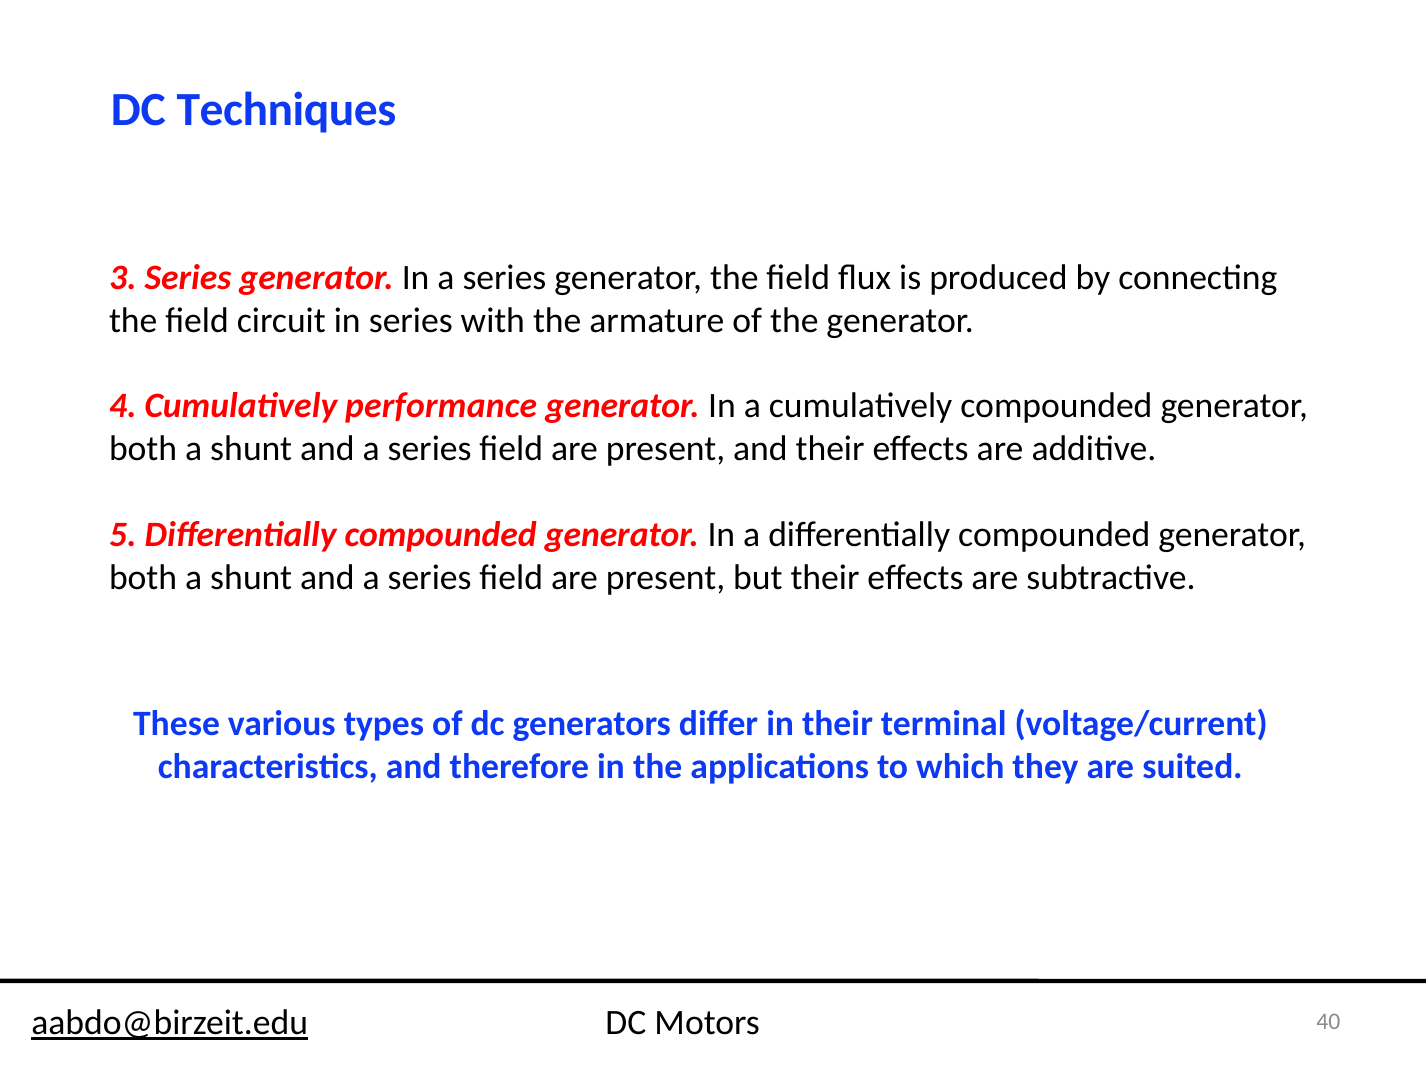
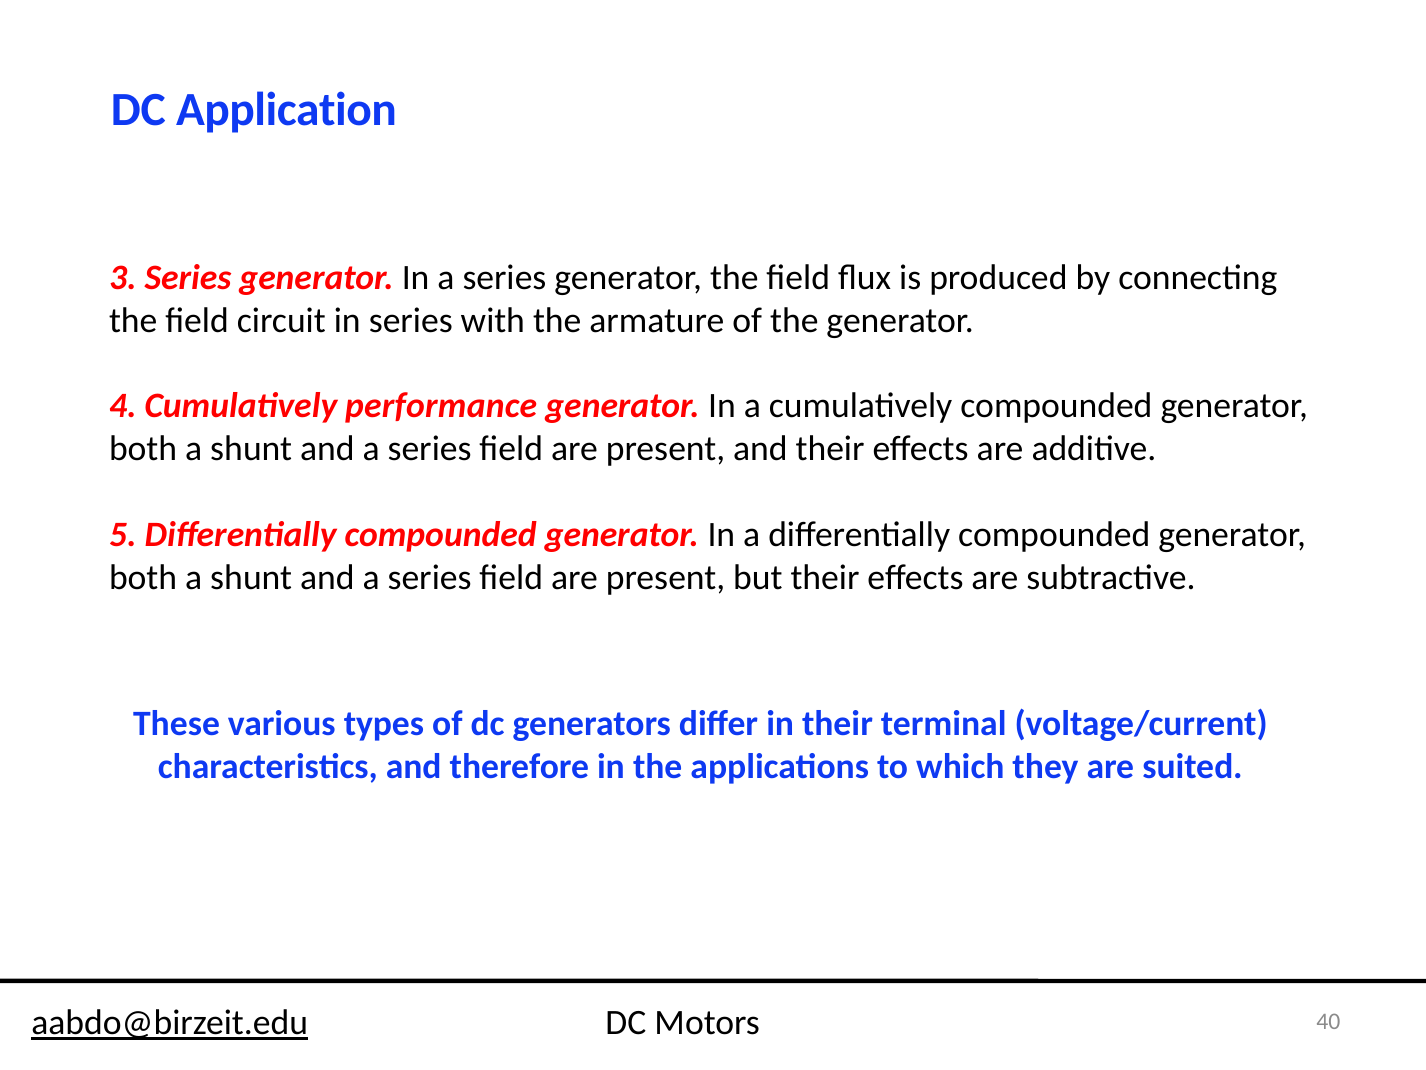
Techniques: Techniques -> Application (286, 110)
